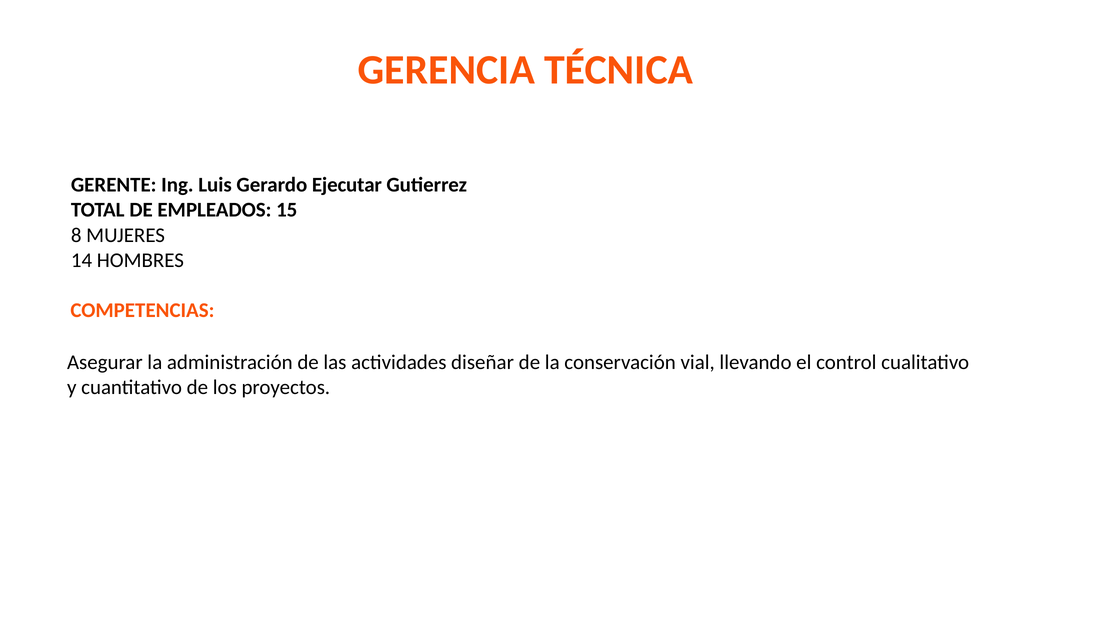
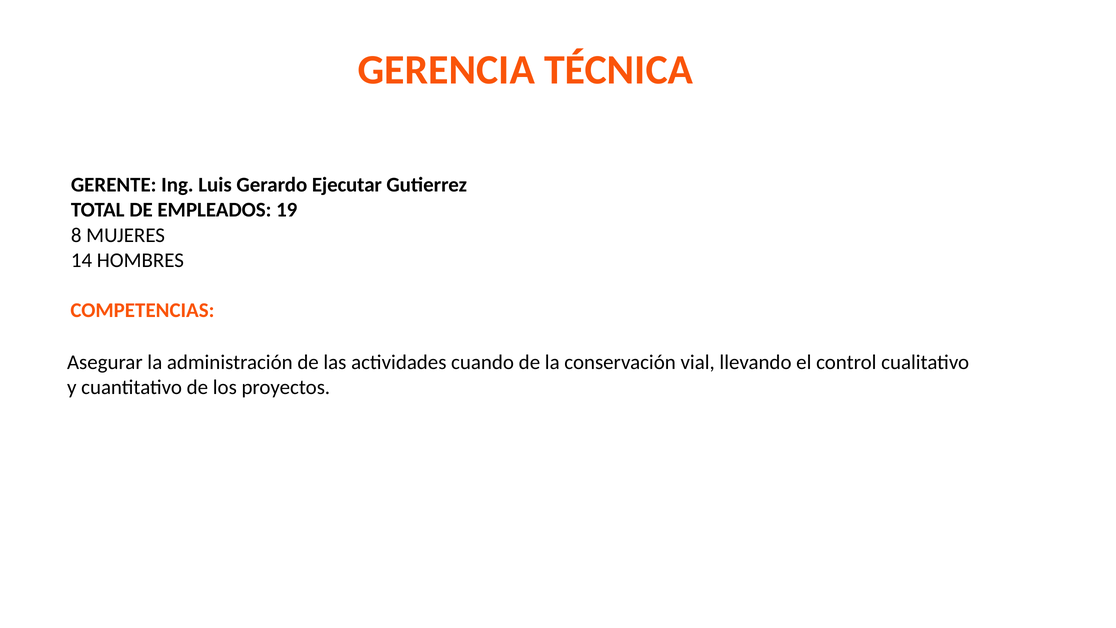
15: 15 -> 19 (287, 210)
diseñar: diseñar -> cuando (483, 362)
